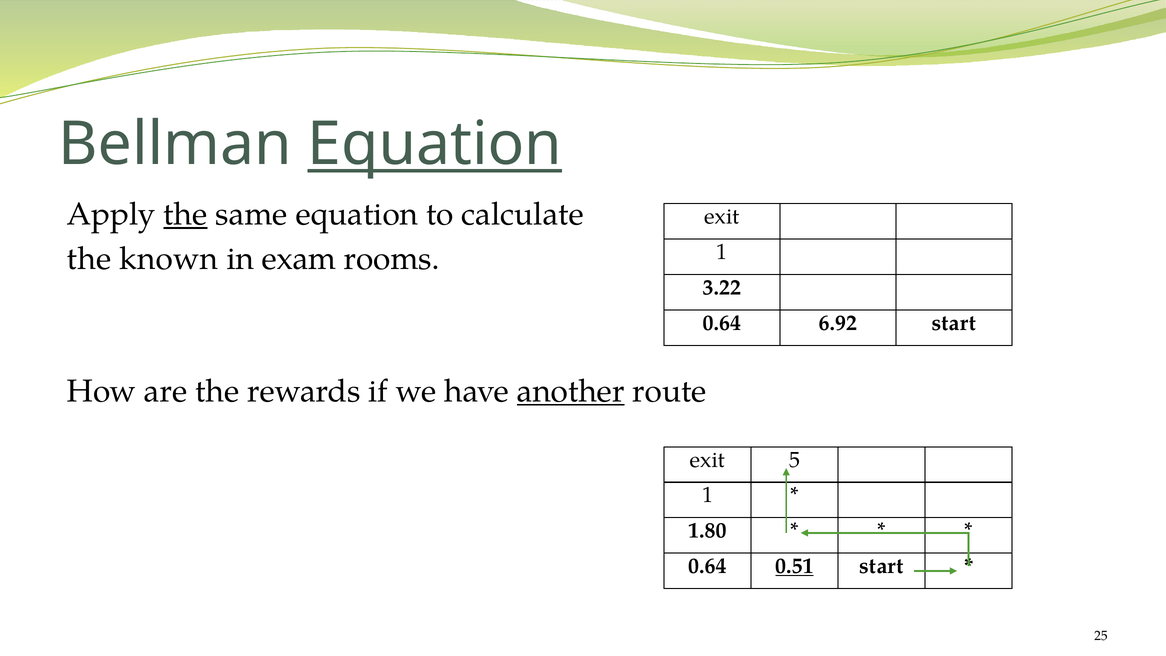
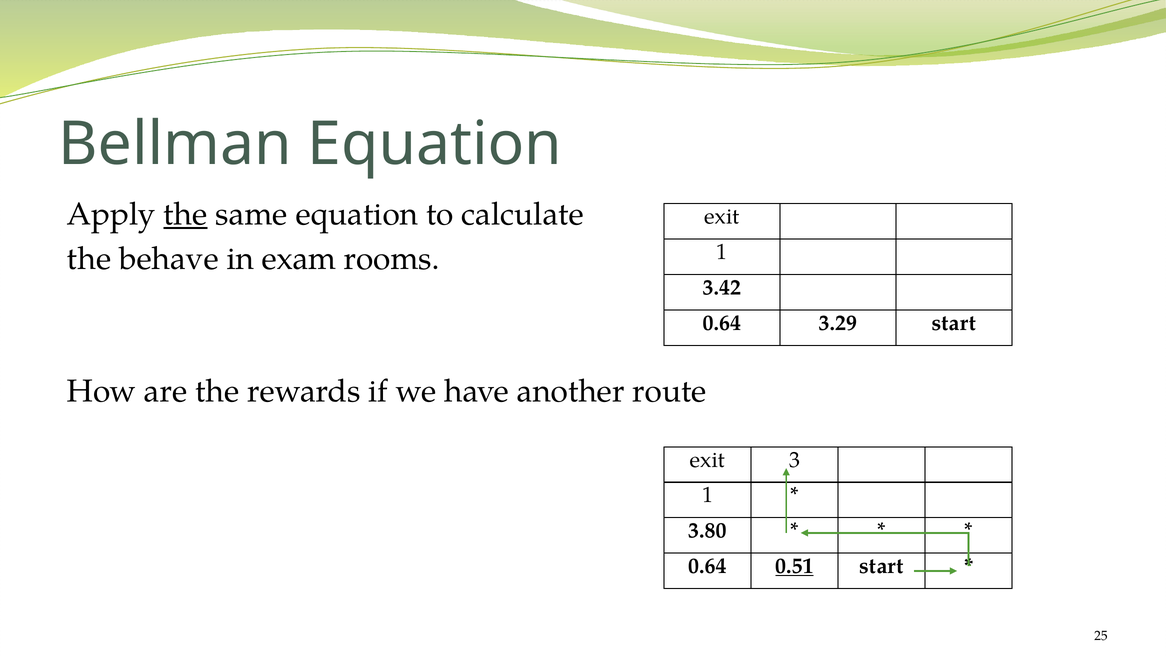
Equation underline: present -> none (435, 144)
known: known -> behave (169, 259)
3.22: 3.22 -> 3.42 (722, 287)
6.92: 6.92 -> 3.29 (838, 323)
another underline: present -> none (571, 391)
5: 5 -> 3 (795, 460)
1.80: 1.80 -> 3.80 (707, 530)
